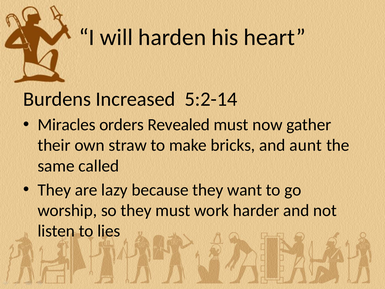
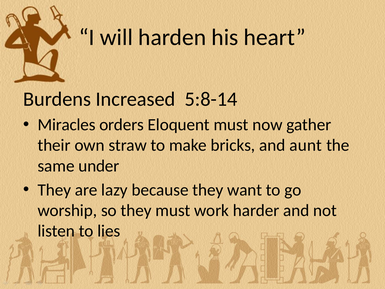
5:2-14: 5:2-14 -> 5:8-14 (211, 99)
Revealed: Revealed -> Eloquent (179, 125)
called: called -> under (99, 166)
